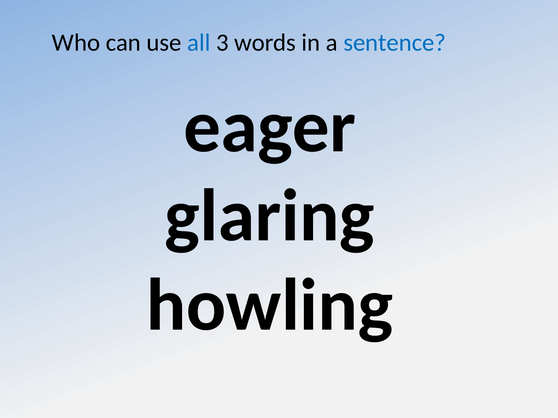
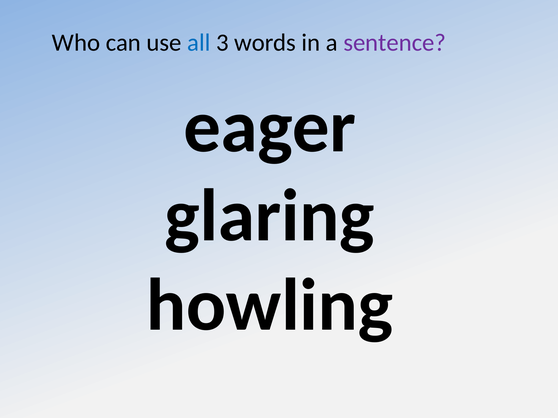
sentence colour: blue -> purple (395, 43)
